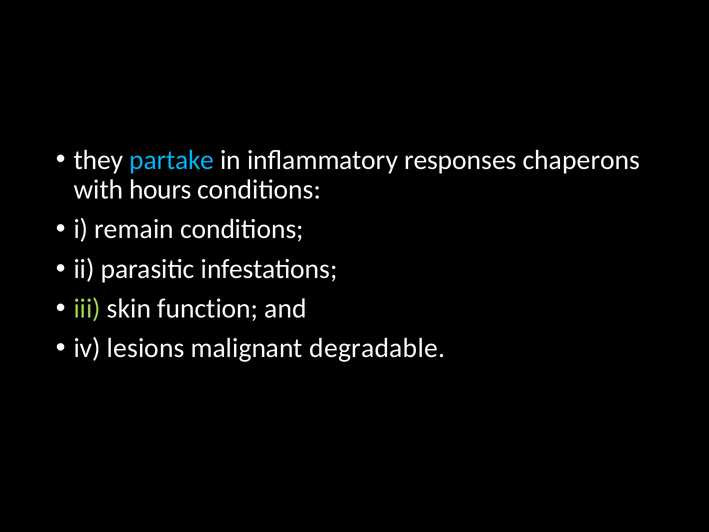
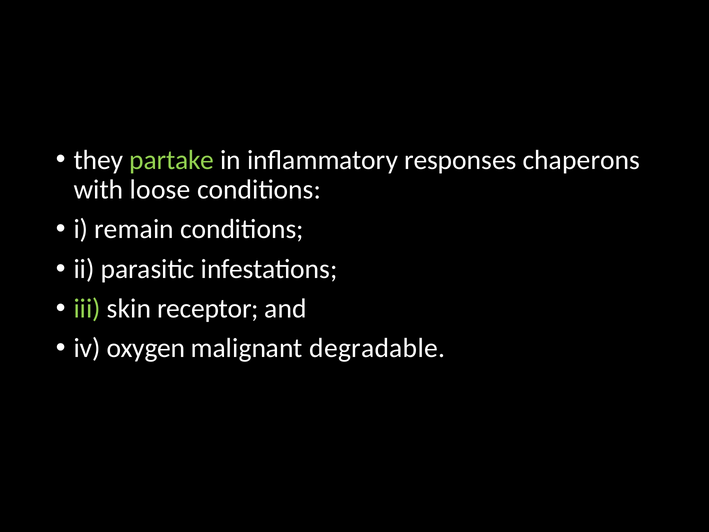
partake colour: light blue -> light green (172, 160)
hours: hours -> loose (160, 190)
function: function -> receptor (208, 309)
lesions: lesions -> oxygen (146, 348)
